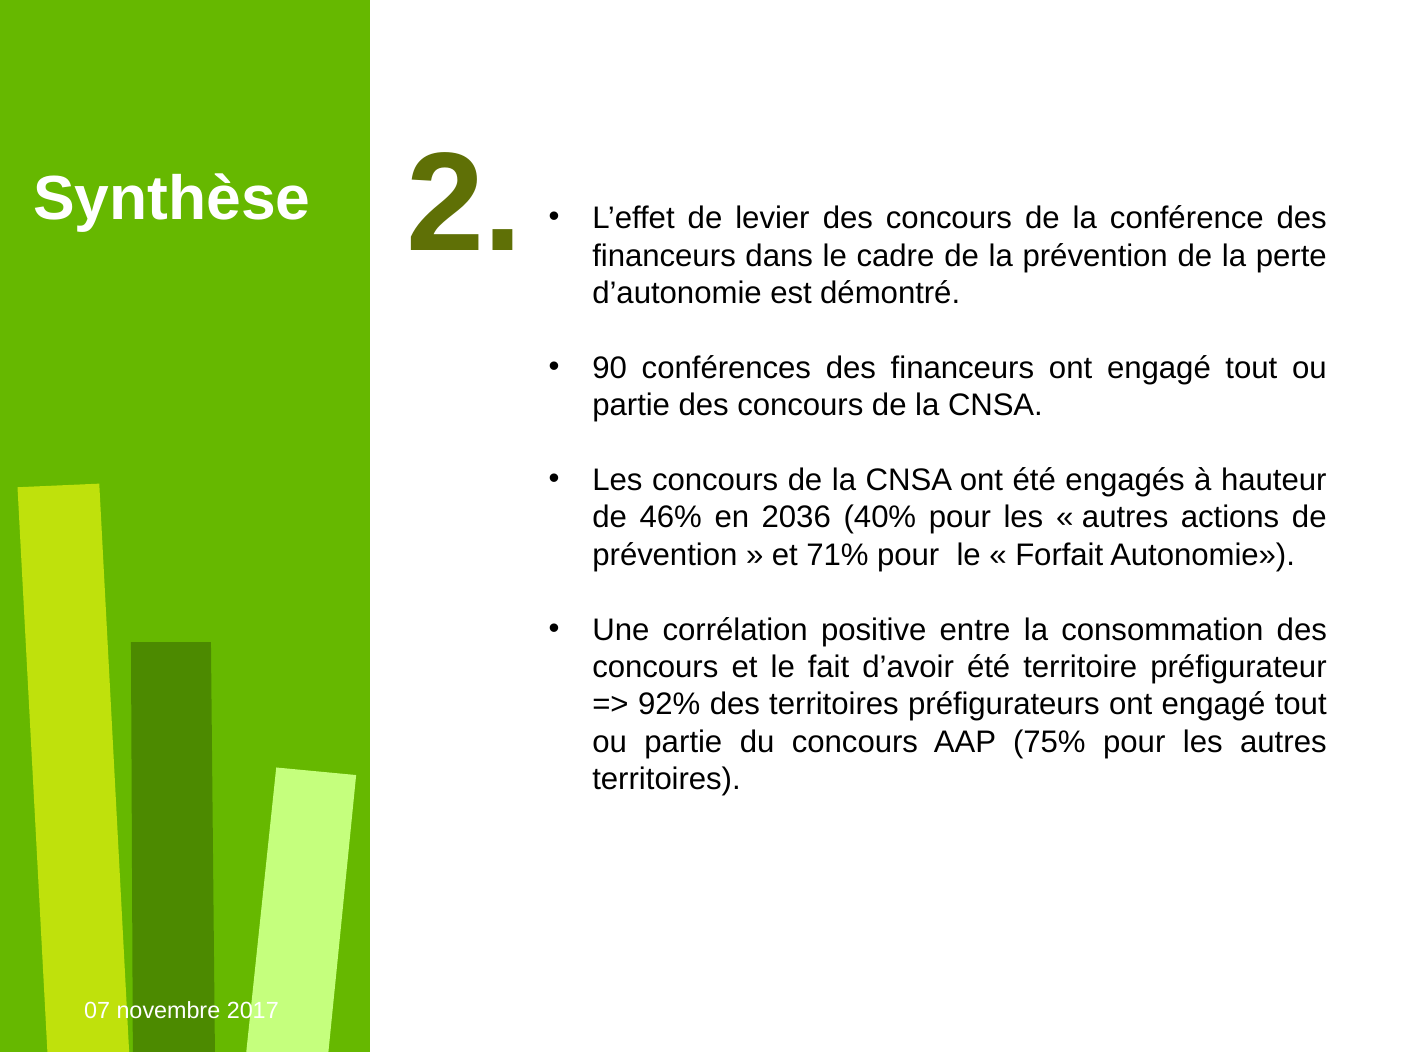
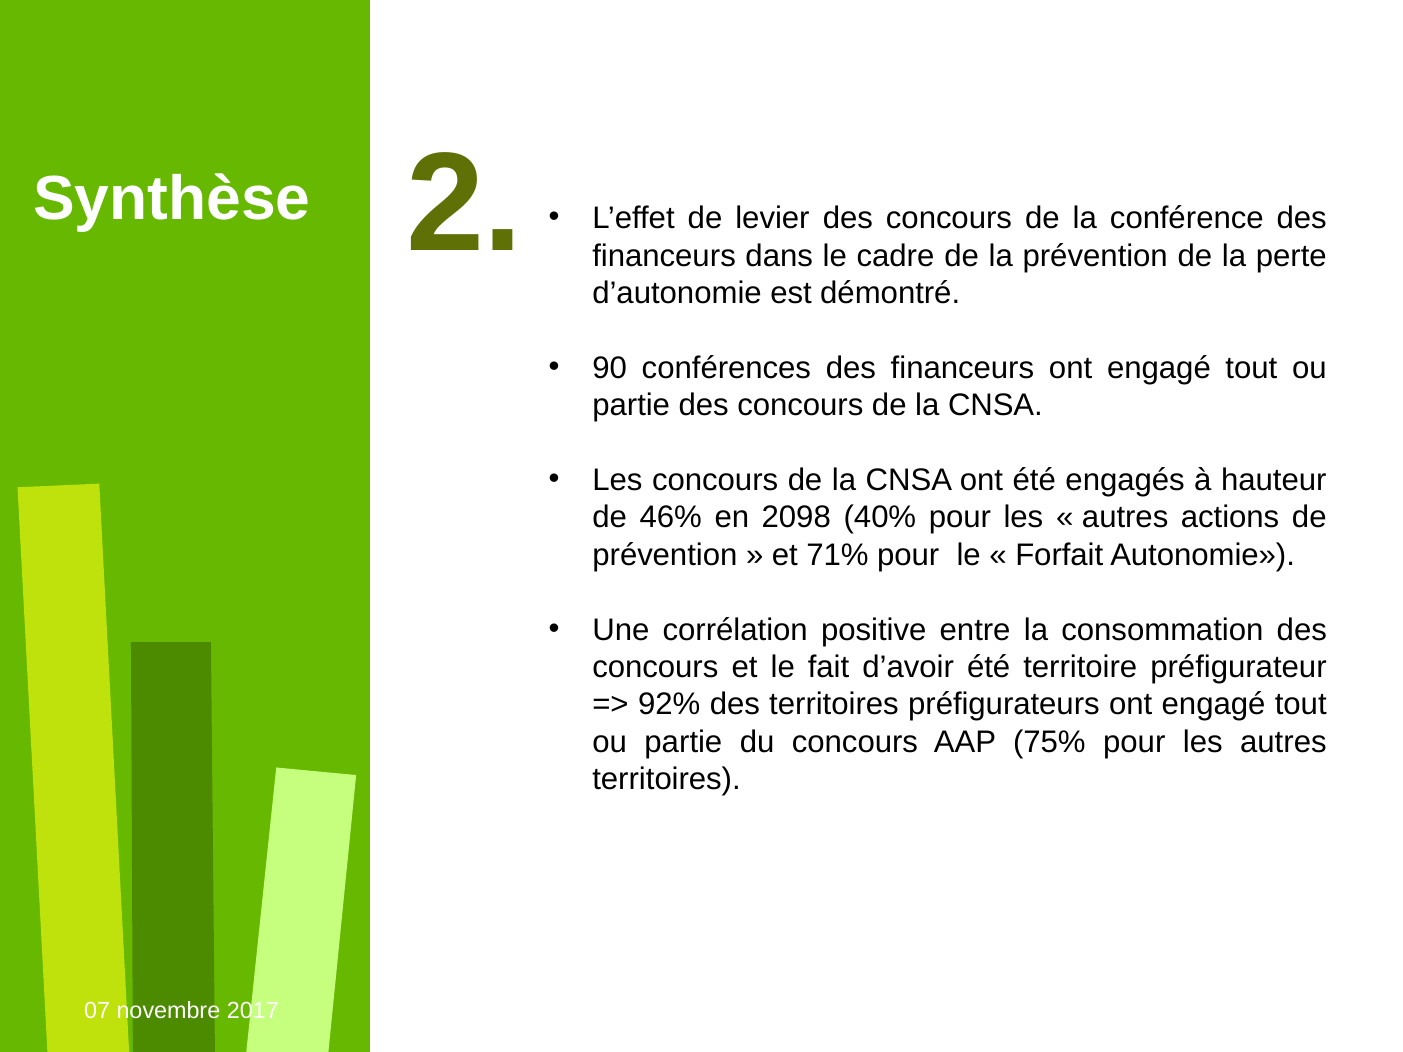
2036: 2036 -> 2098 (796, 518)
